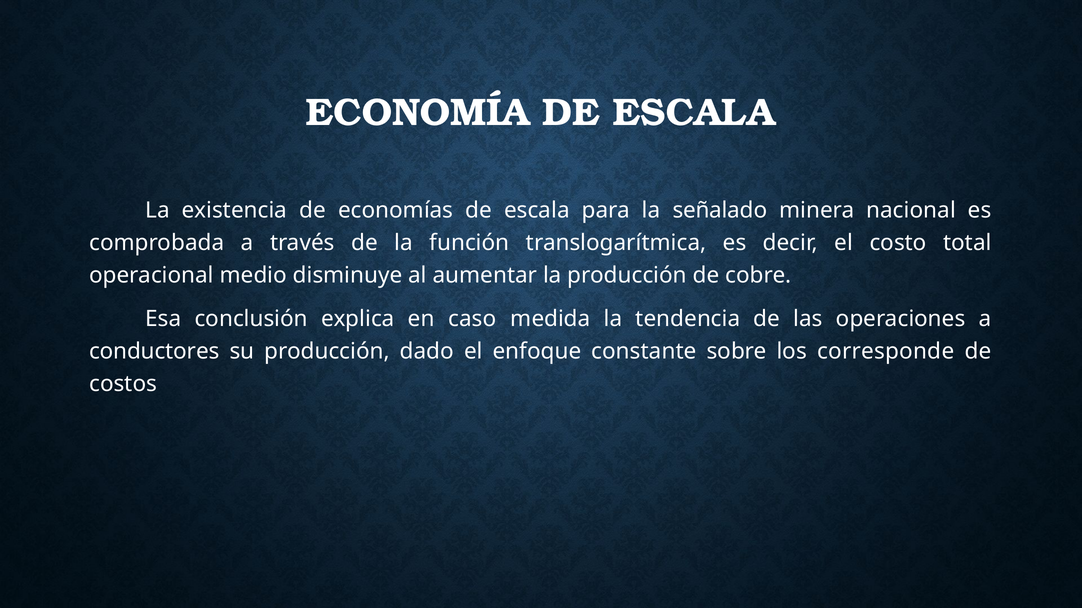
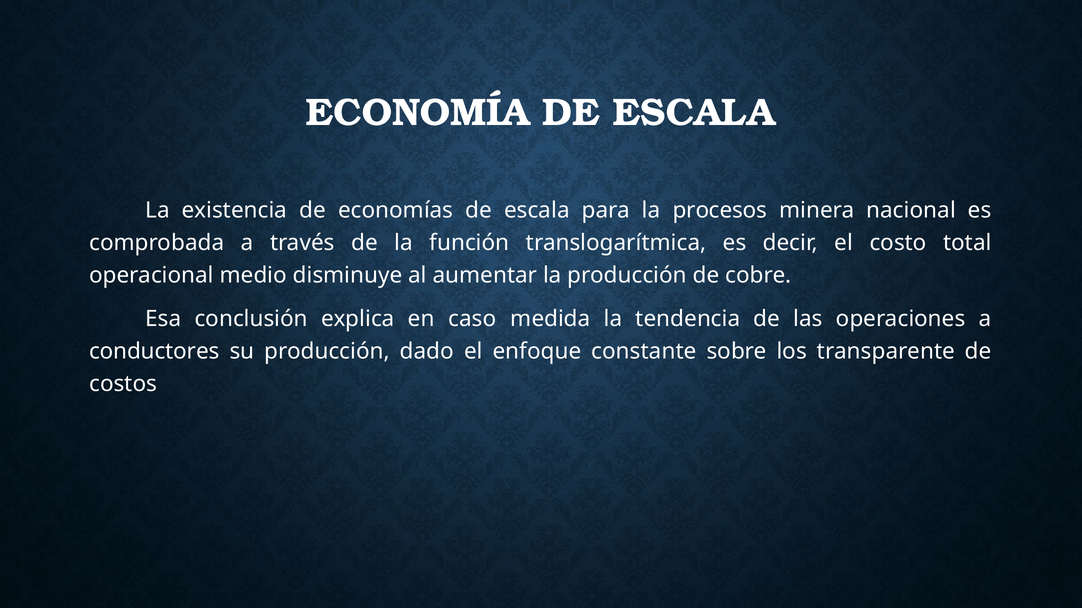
señalado: señalado -> procesos (720, 211)
corresponde: corresponde -> transparente (886, 352)
